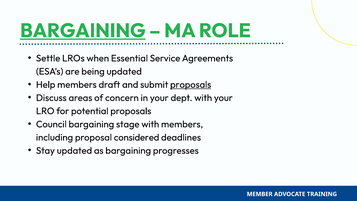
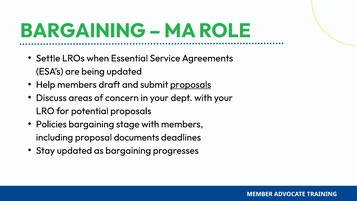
BARGAINING underline: present -> none (83, 31)
Council: Council -> Policies (51, 124)
considered: considered -> documents (137, 137)
